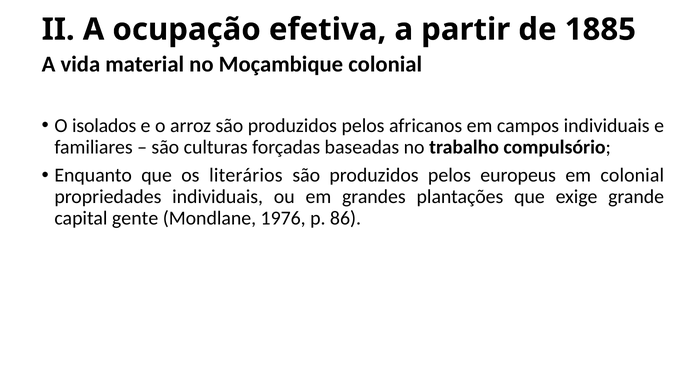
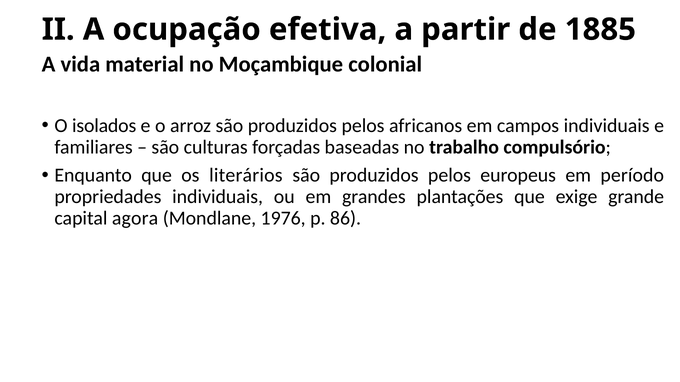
em colonial: colonial -> período (632, 176)
gente: gente -> agora (135, 218)
